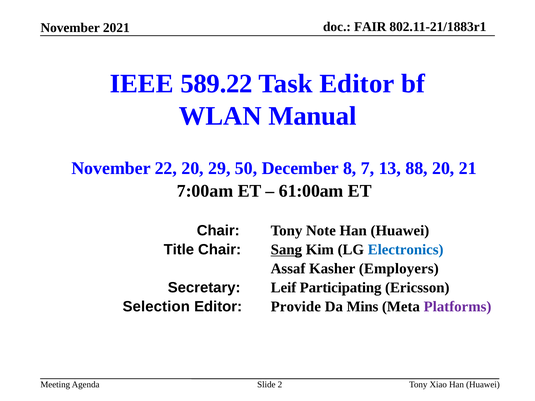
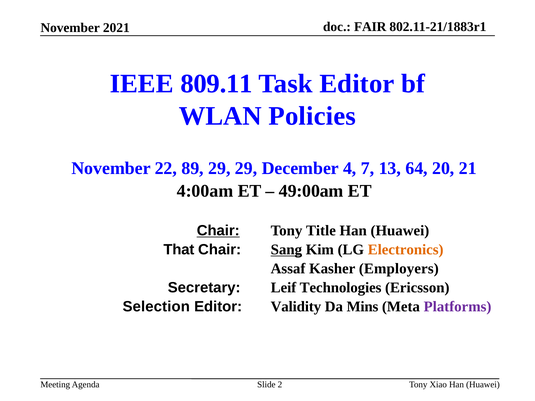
589.22: 589.22 -> 809.11 (217, 84)
Manual: Manual -> Policies (312, 116)
22 20: 20 -> 89 (193, 168)
29 50: 50 -> 29 (246, 168)
8: 8 -> 4 (350, 168)
88: 88 -> 64 (417, 168)
7:00am: 7:00am -> 4:00am (205, 191)
61:00am: 61:00am -> 49:00am (311, 191)
Chair underline: none -> present (218, 231)
Note: Note -> Title (321, 231)
Title: Title -> That (179, 250)
Electronics colour: blue -> orange (406, 250)
Participating: Participating -> Technologies (341, 288)
Provide: Provide -> Validity (296, 307)
